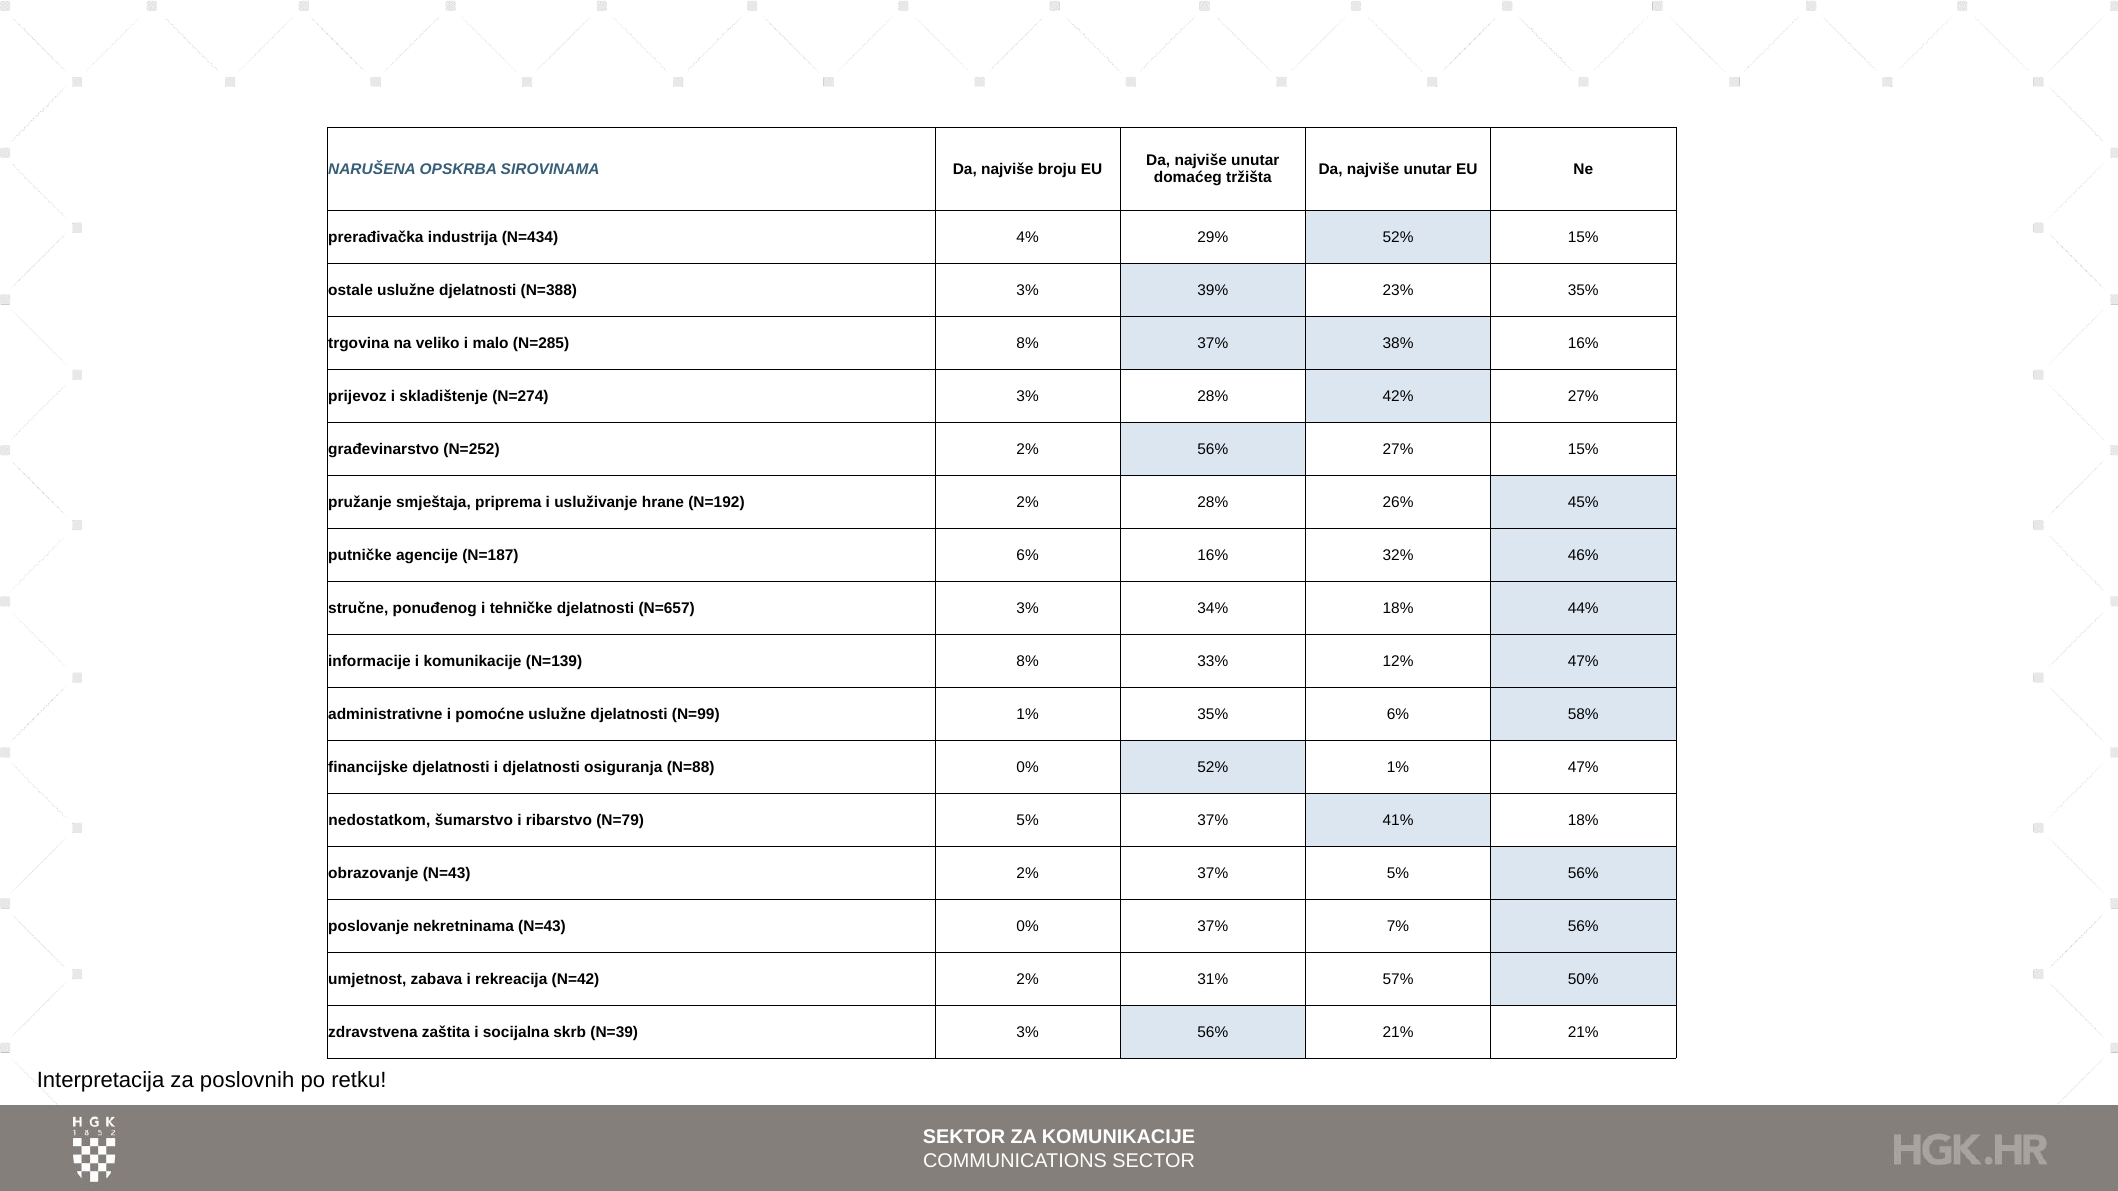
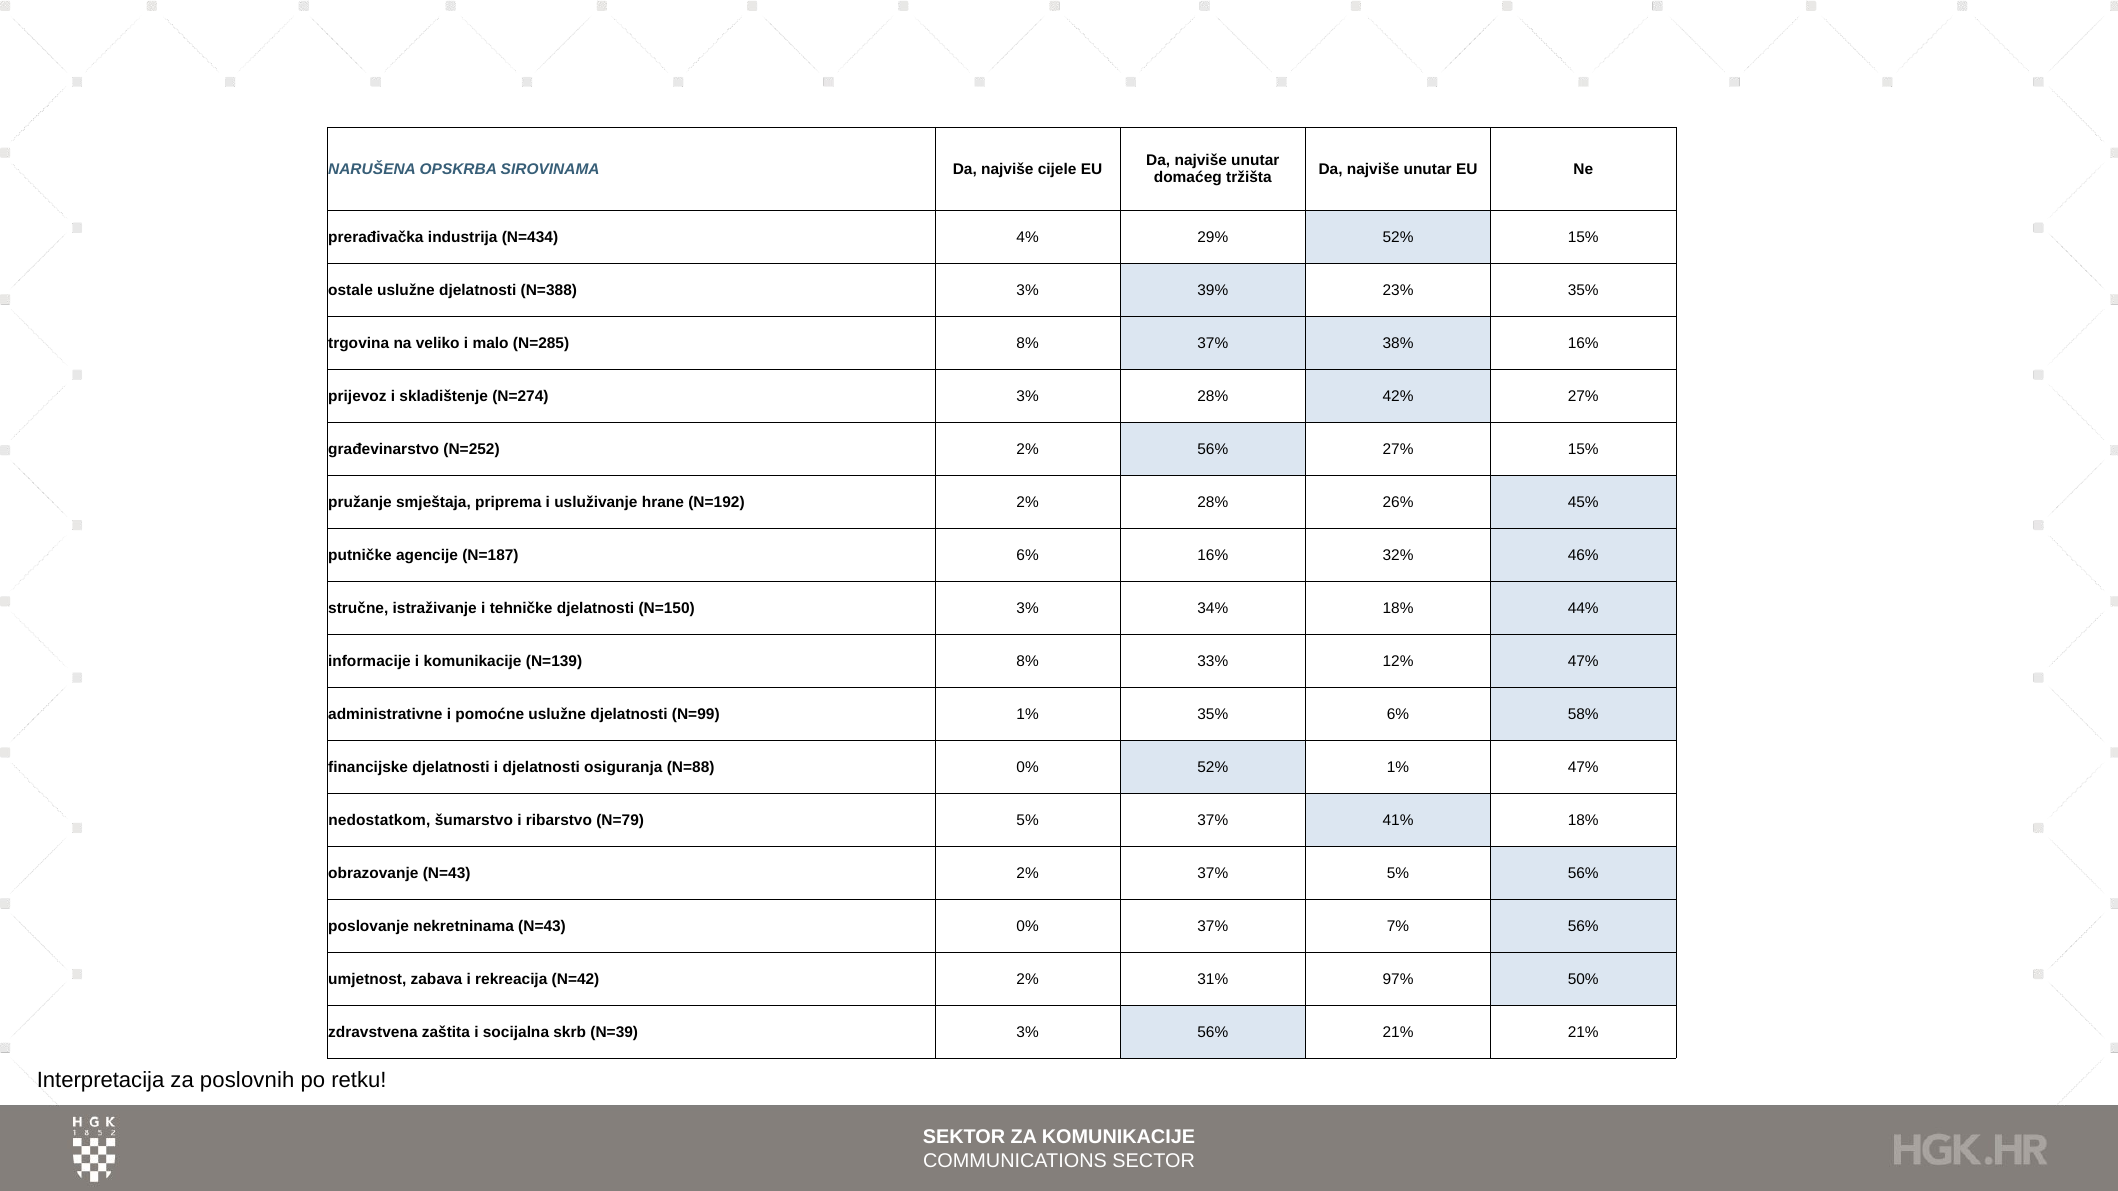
broju: broju -> cijele (1057, 169)
ponuđenog: ponuđenog -> istraživanje (435, 608)
N=657: N=657 -> N=150 (667, 608)
57%: 57% -> 97% (1398, 979)
